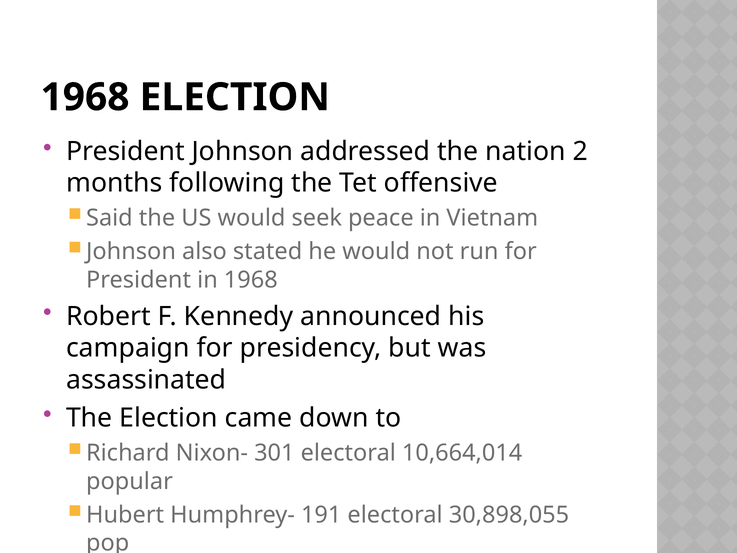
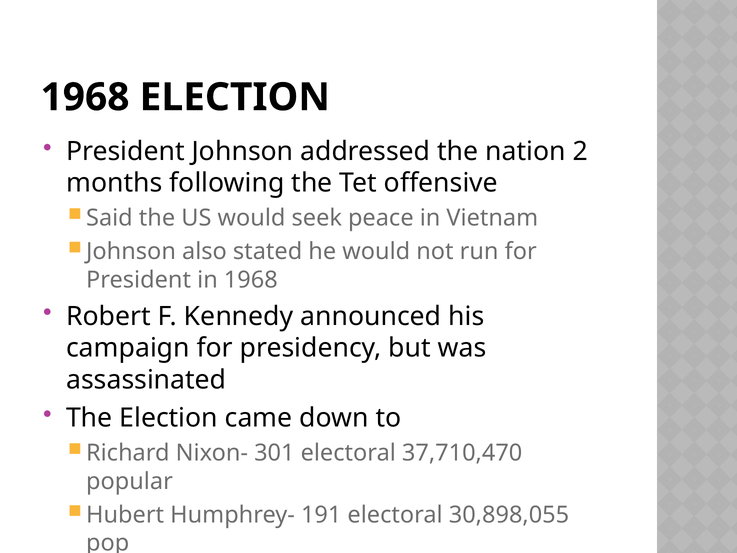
10,664,014: 10,664,014 -> 37,710,470 (462, 453)
